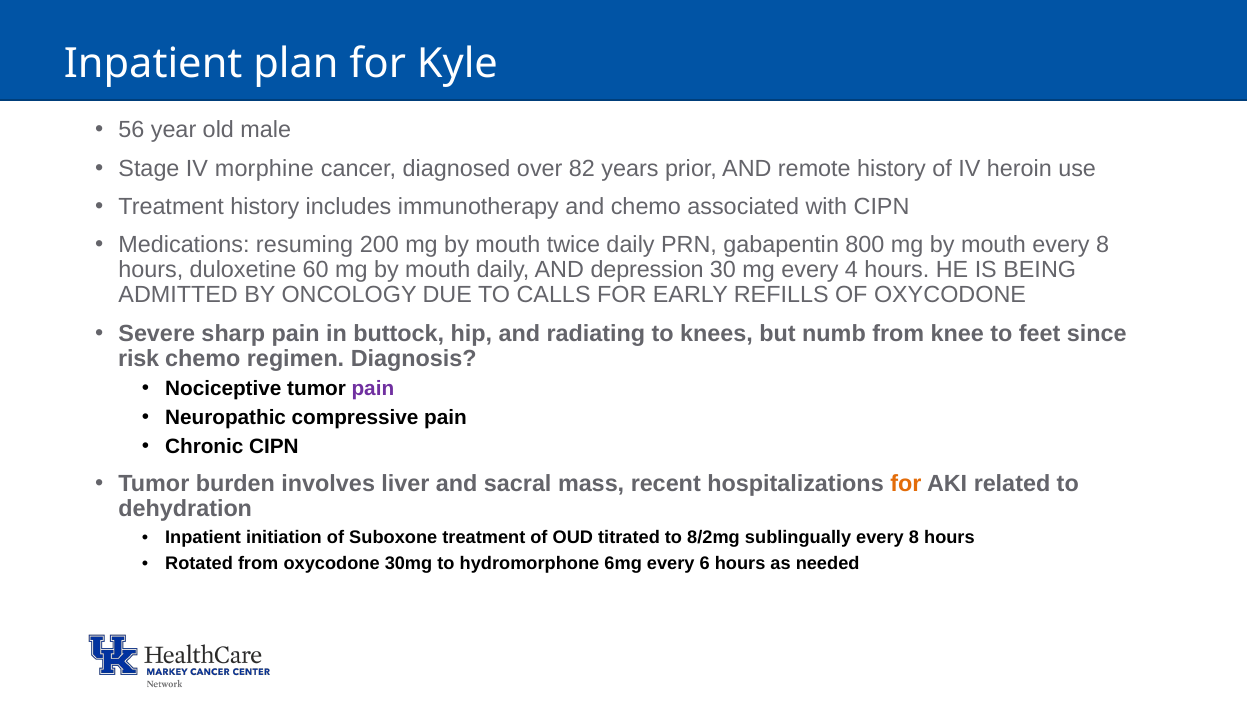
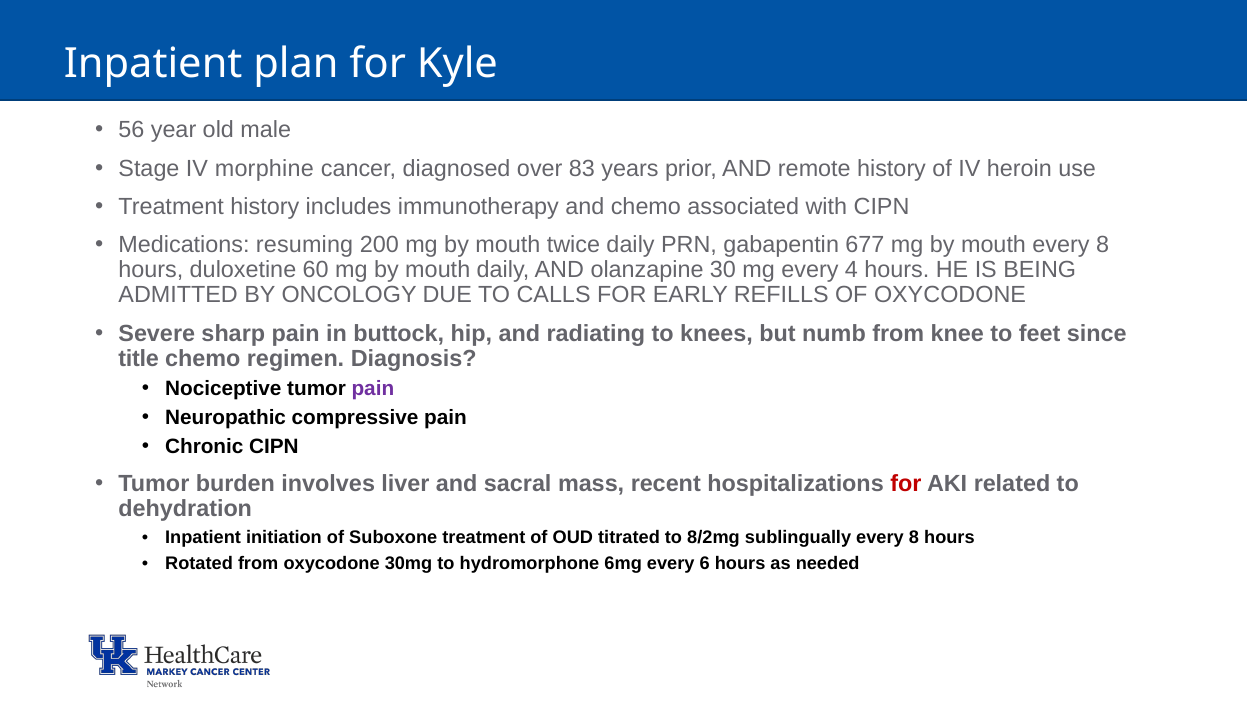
82: 82 -> 83 (582, 168)
800: 800 -> 677 (865, 245)
depression: depression -> olanzapine (647, 270)
risk: risk -> title (139, 359)
for colour: orange -> red (906, 484)
